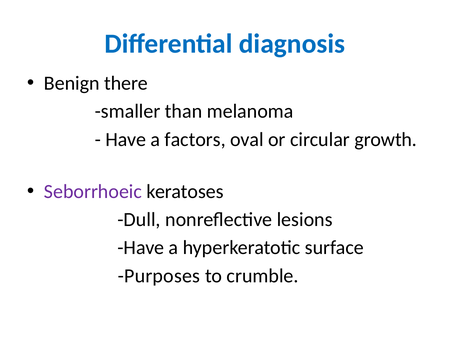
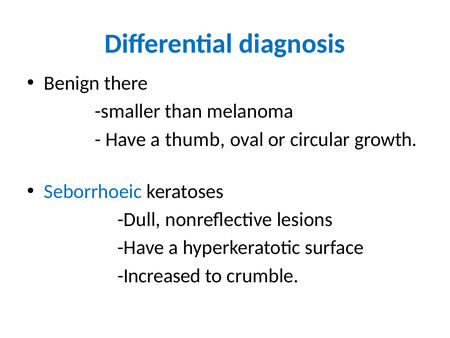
factors: factors -> thumb (195, 139)
Seborrhoeic colour: purple -> blue (93, 191)
Purposes: Purposes -> Increased (159, 275)
